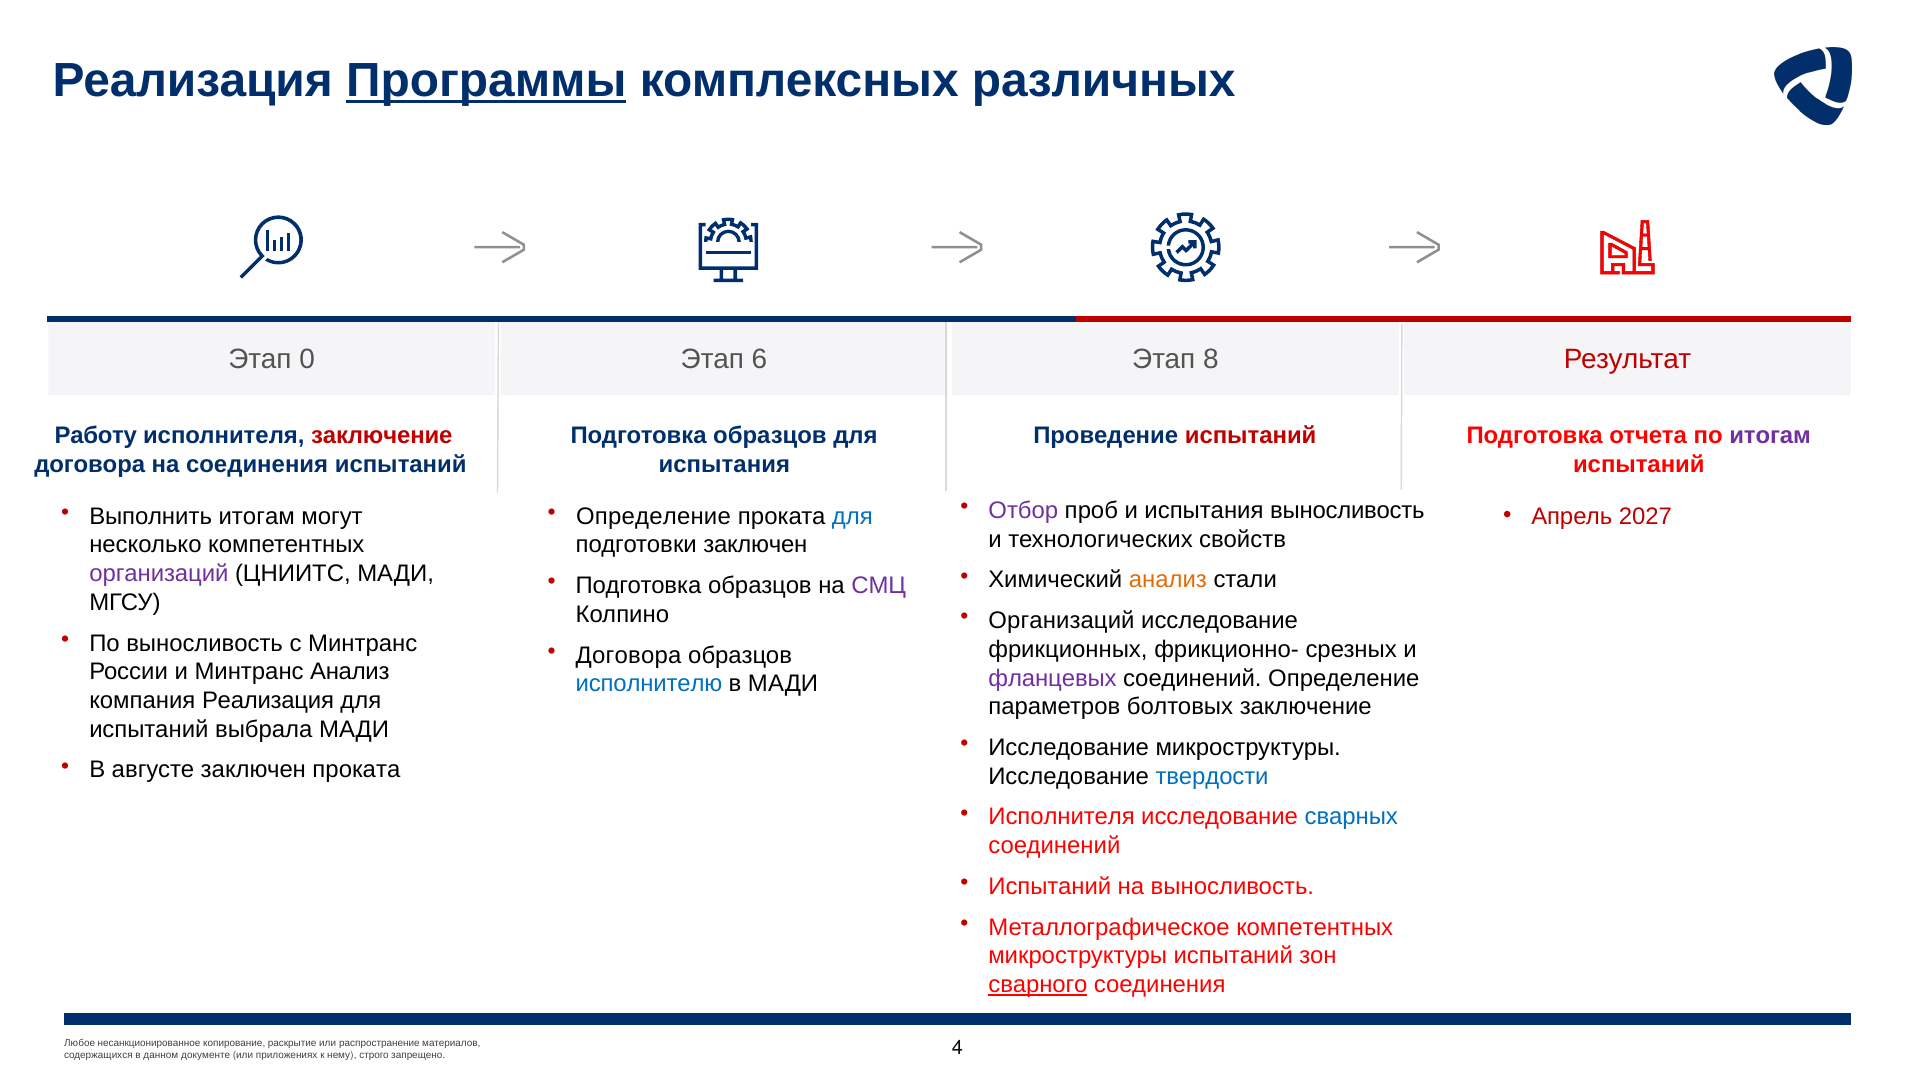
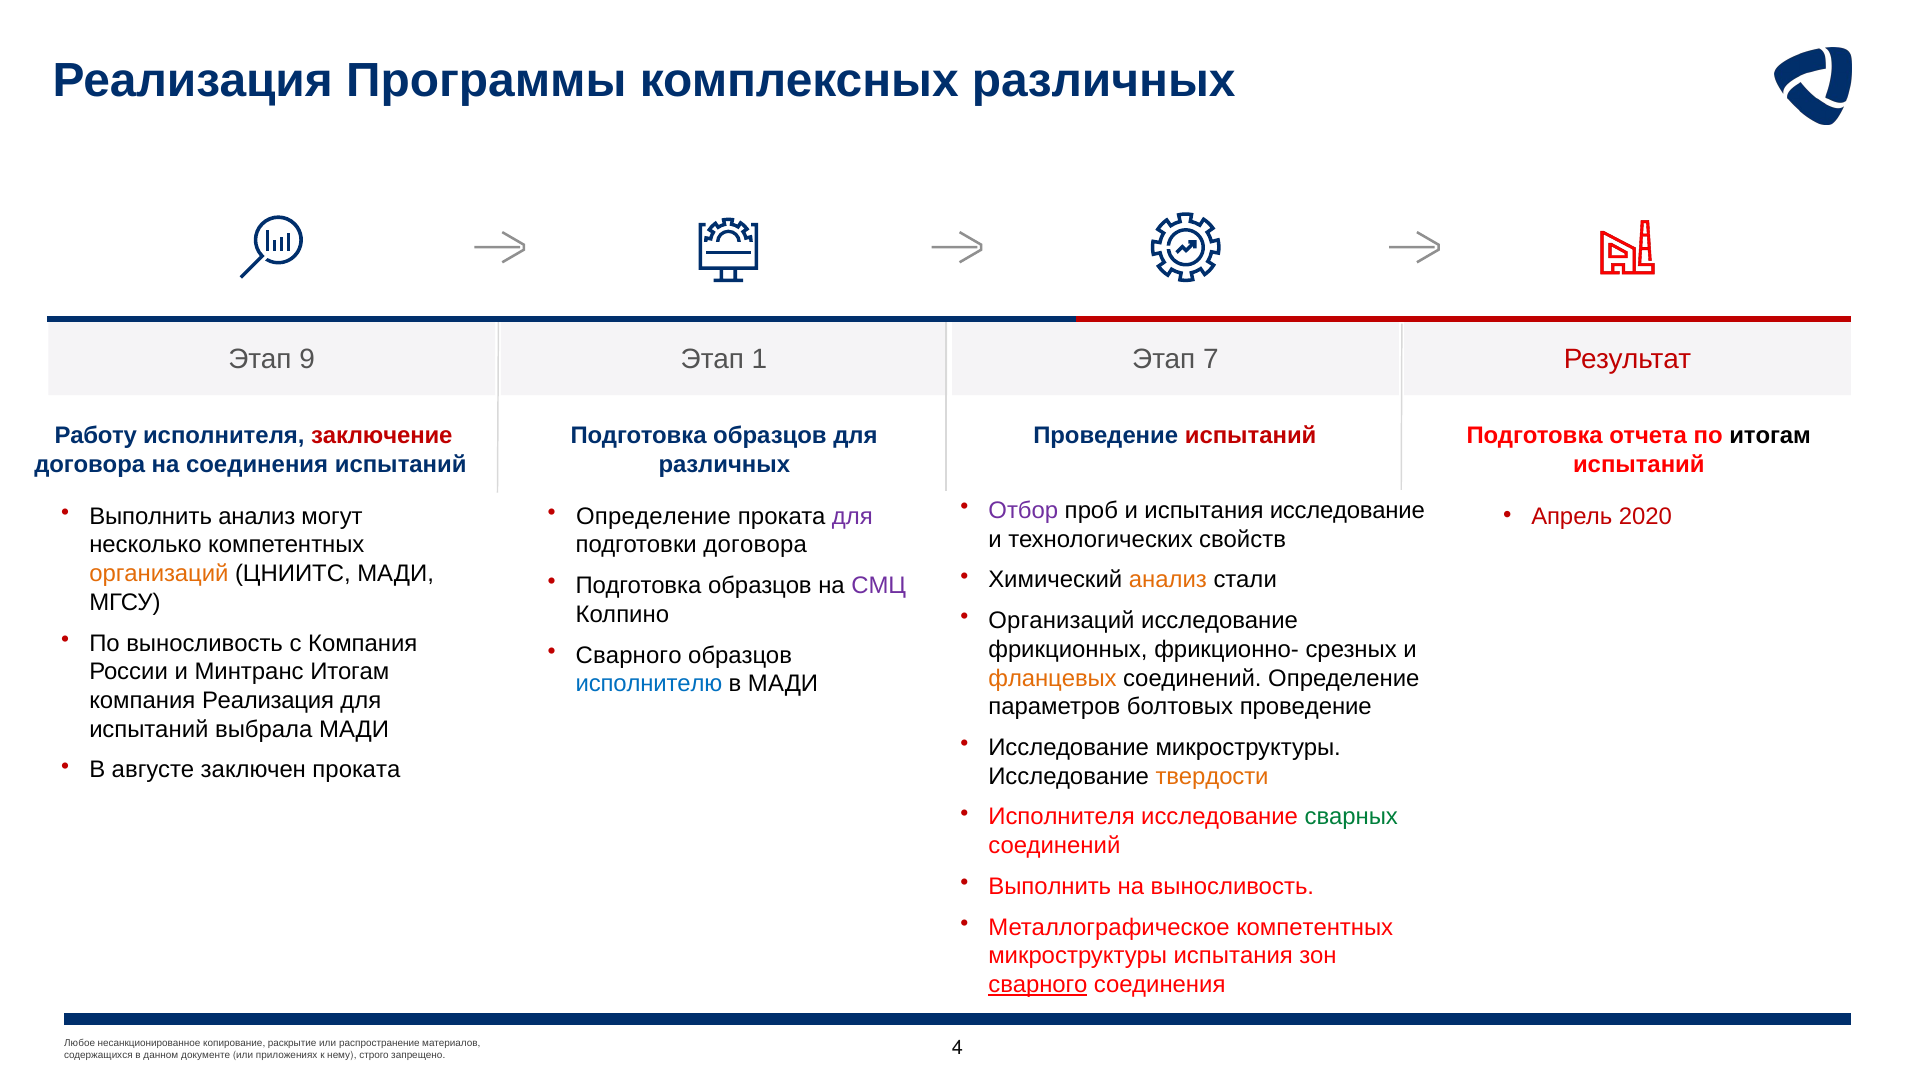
Программы underline: present -> none (486, 81)
0: 0 -> 9 (307, 359)
6: 6 -> 1 (760, 359)
8: 8 -> 7 (1211, 359)
итогам colour: purple -> black (1770, 436)
испытания: испытания -> различных (724, 465)
испытания выносливость: выносливость -> исследование (1347, 511)
Выполнить итогам: итогам -> анализ (257, 516)
для colour: blue -> purple (852, 516)
2027: 2027 -> 2020 (1645, 516)
подготовки заключен: заключен -> договора (755, 545)
организаций colour: purple -> orange (159, 574)
с Минтранс: Минтранс -> Компания (363, 643)
Договора: Договора -> Сварного (629, 655)
Минтранс Анализ: Анализ -> Итогам (350, 672)
фланцевых colour: purple -> orange (1053, 678)
болтовых заключение: заключение -> проведение (1306, 707)
твердости colour: blue -> orange (1212, 776)
сварных colour: blue -> green (1351, 817)
Испытаний: Испытаний -> Выполнить (1050, 887)
микроструктуры испытаний: испытаний -> испытания (1233, 956)
